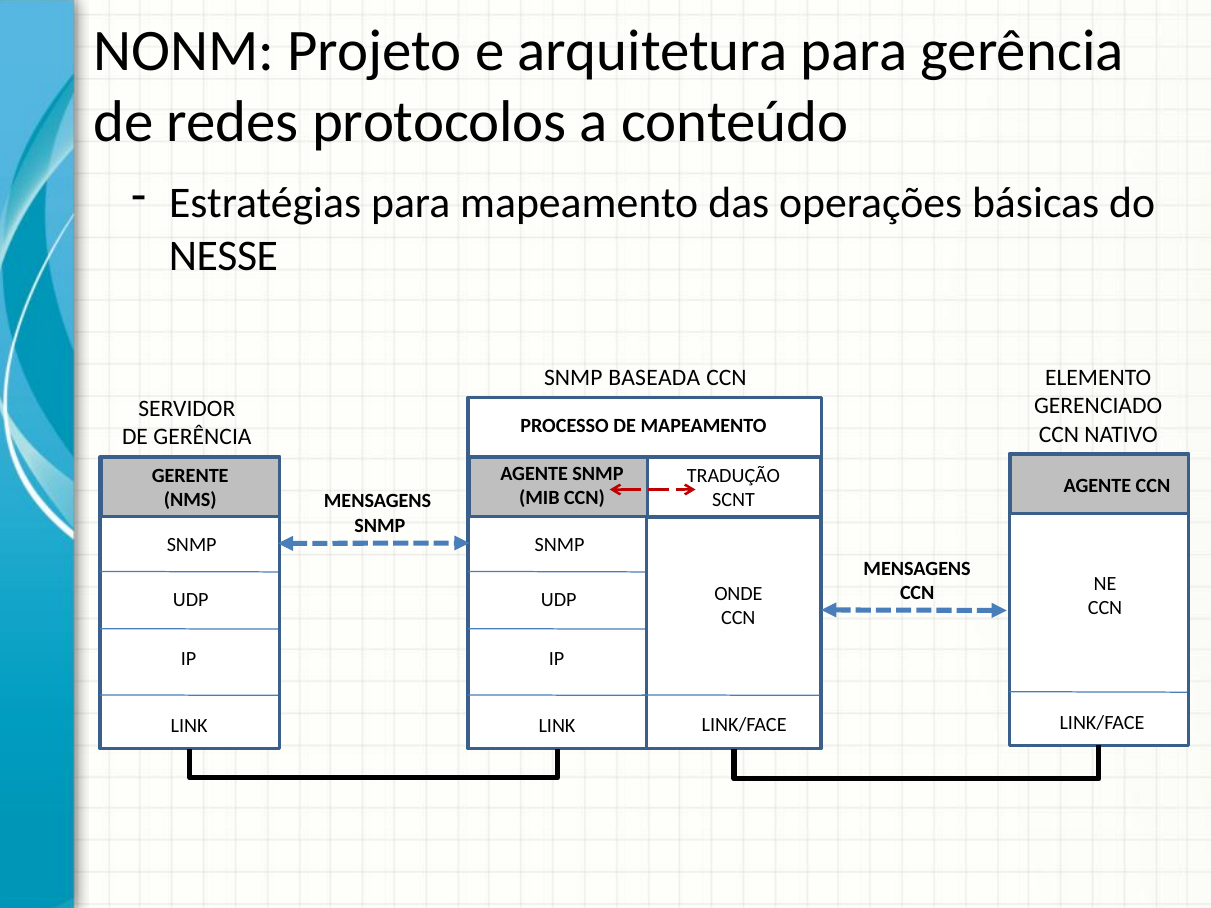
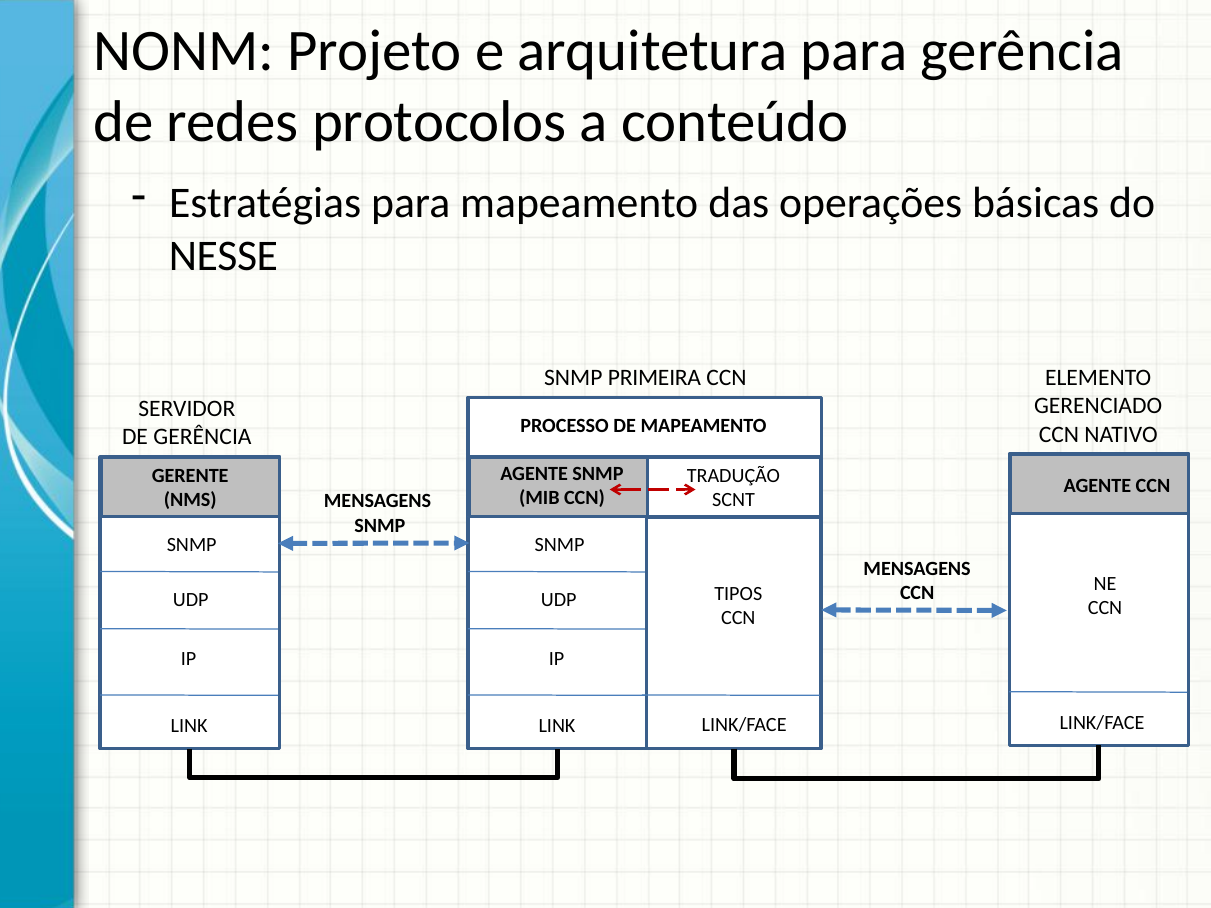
BASEADA: BASEADA -> PRIMEIRA (655, 378)
ONDE: ONDE -> TIPOS (738, 594)
